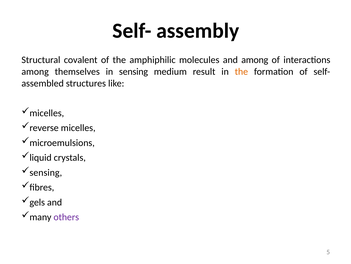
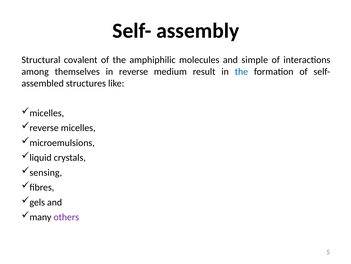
and among: among -> simple (255, 60)
in sensing: sensing -> reverse (134, 71)
the colour: orange -> blue (241, 71)
